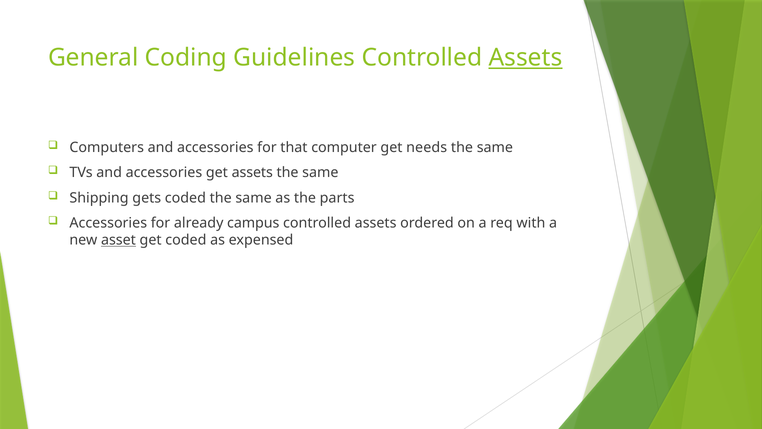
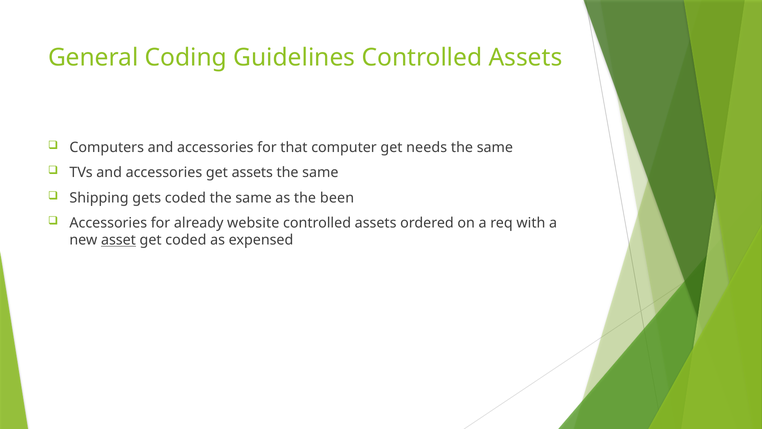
Assets underline: present -> none (526, 57)
parts: parts -> been (337, 198)
campus: campus -> website (253, 223)
